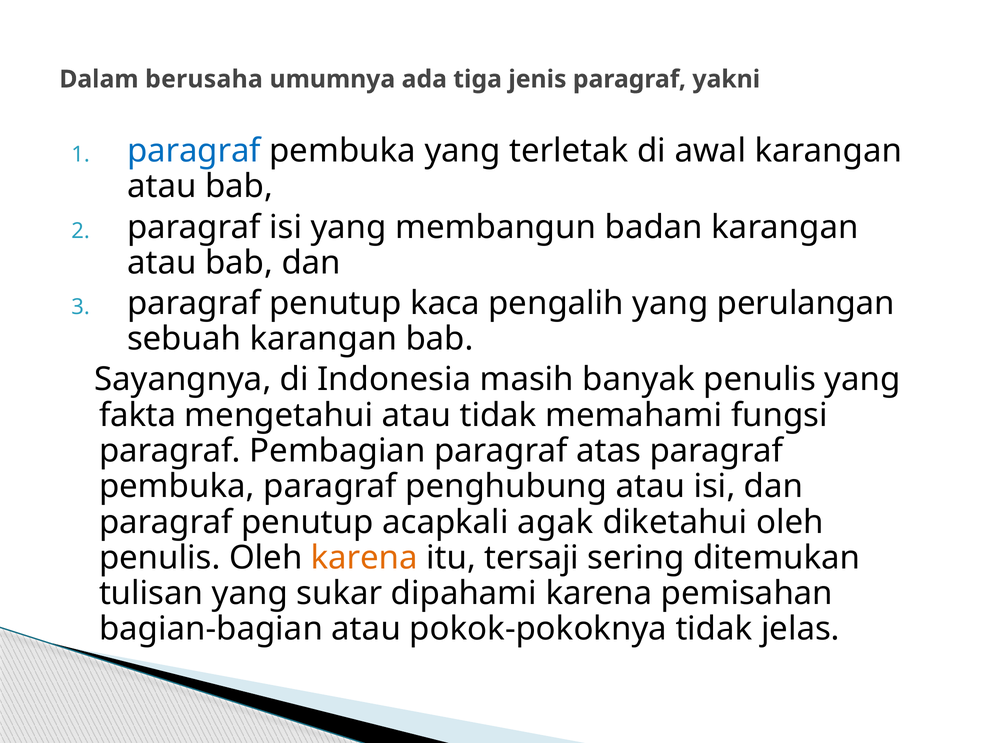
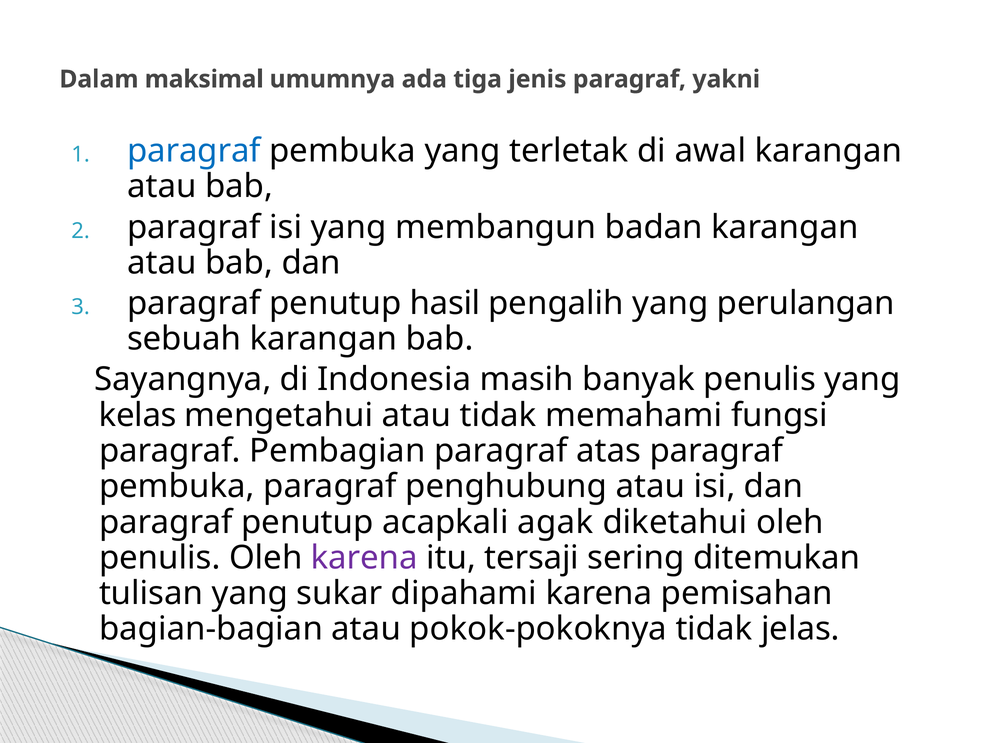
berusaha: berusaha -> maksimal (204, 79)
kaca: kaca -> hasil (445, 303)
fakta: fakta -> kelas (138, 415)
karena colour: orange -> purple (364, 558)
